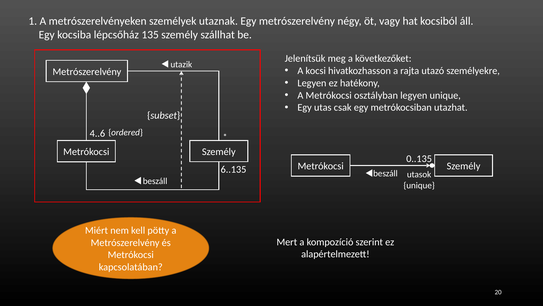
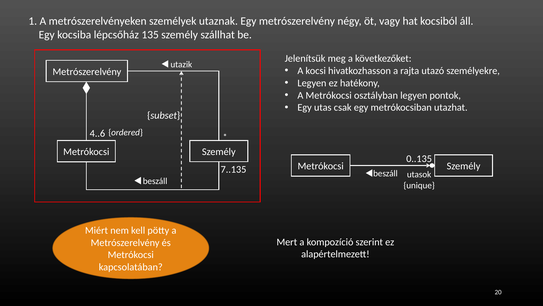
legyen unique: unique -> pontok (445, 95)
6..135: 6..135 -> 7..135 (233, 169)
